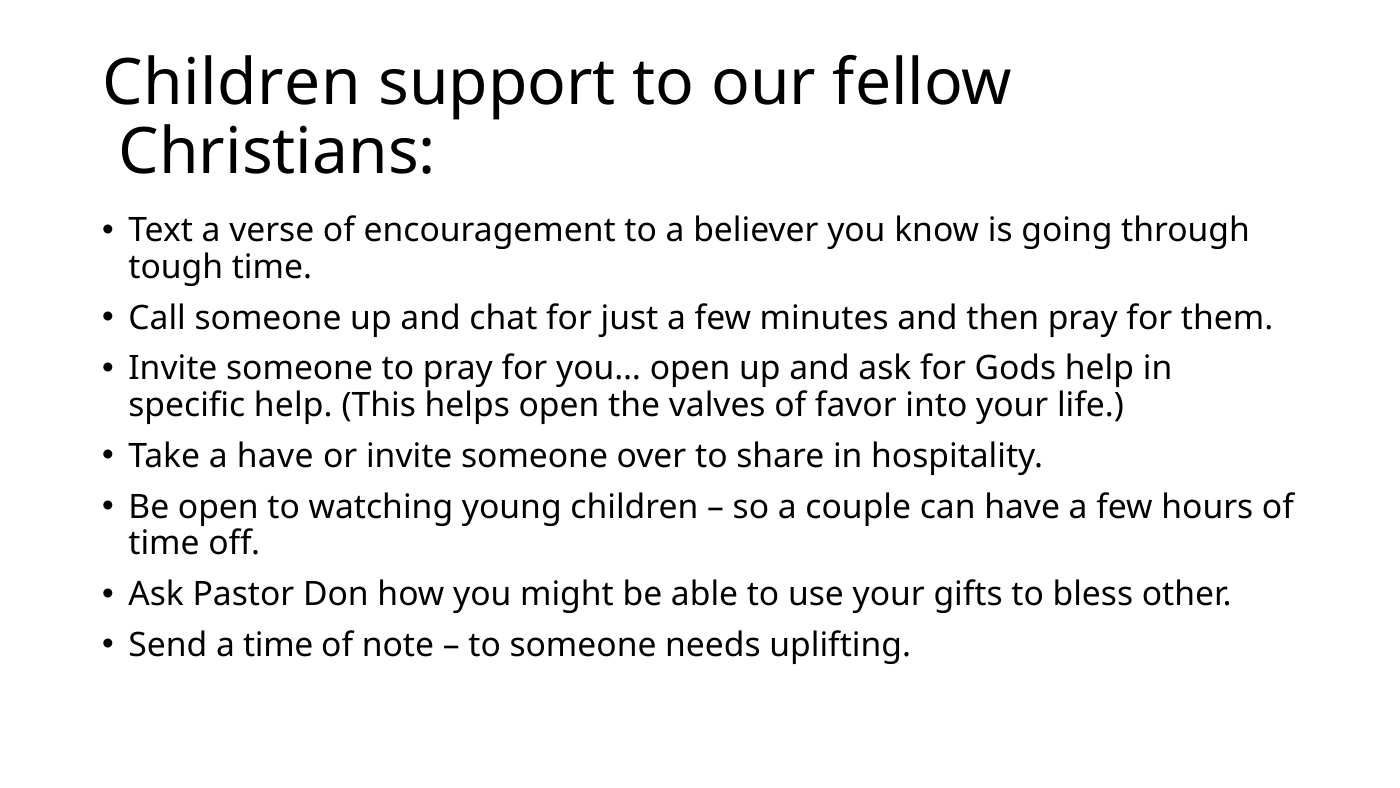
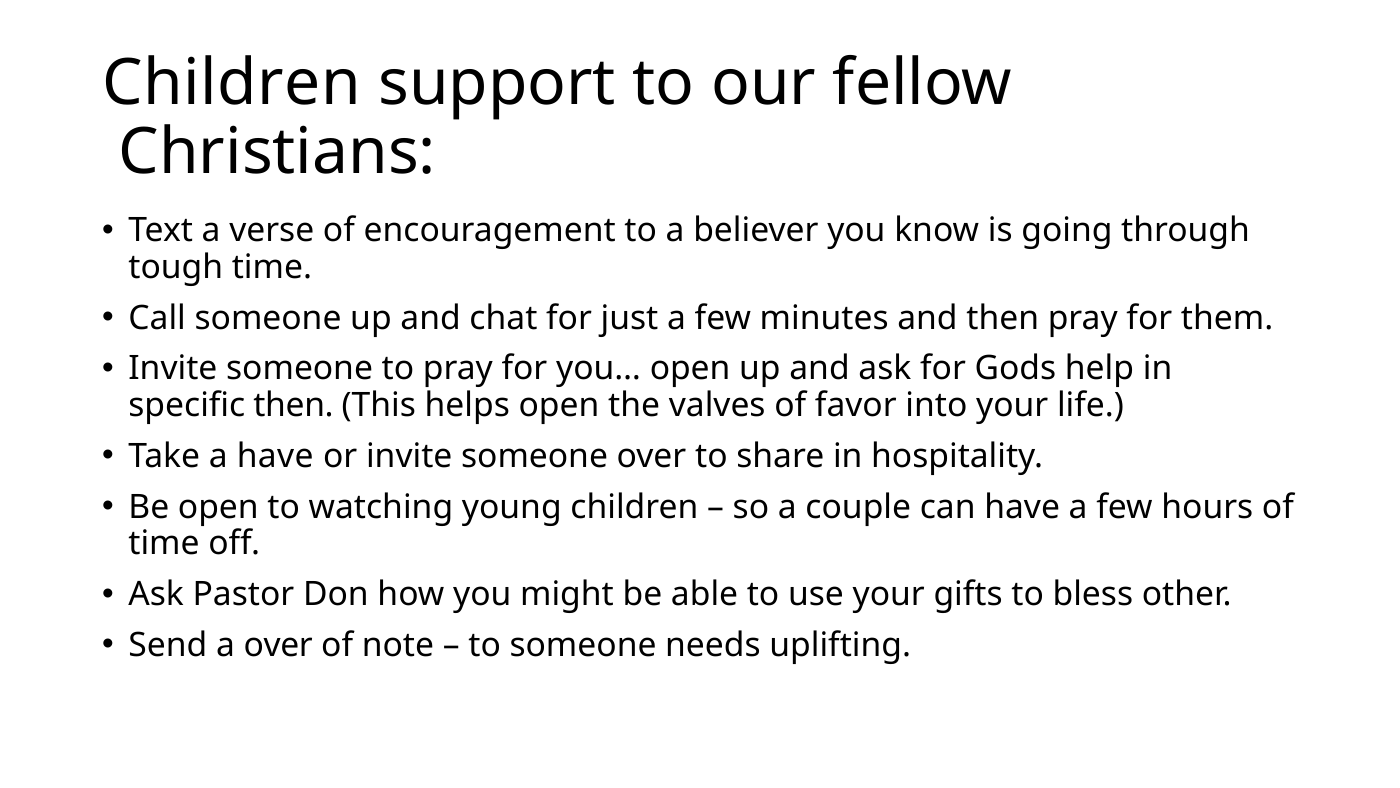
specific help: help -> then (294, 405)
a time: time -> over (278, 645)
